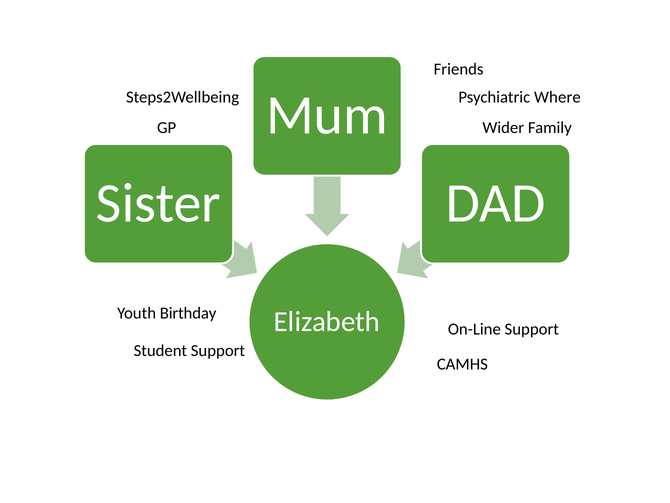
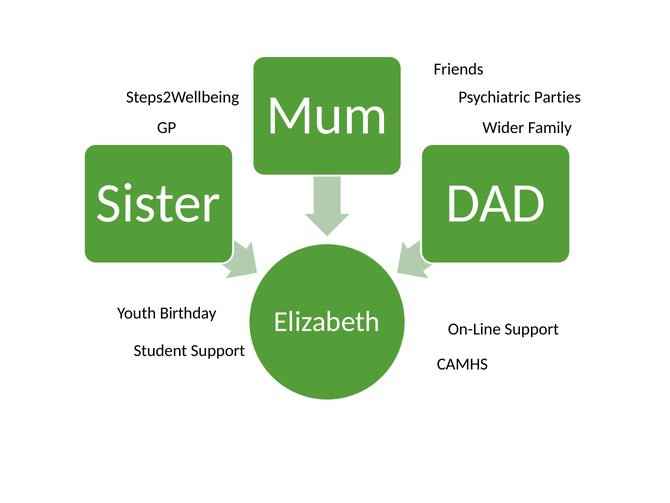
Where: Where -> Parties (557, 97)
